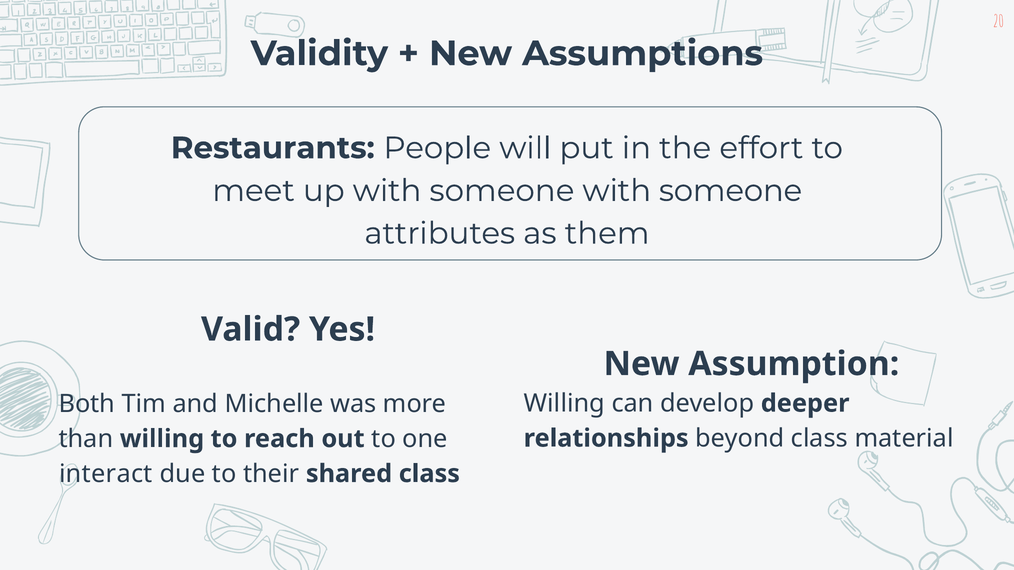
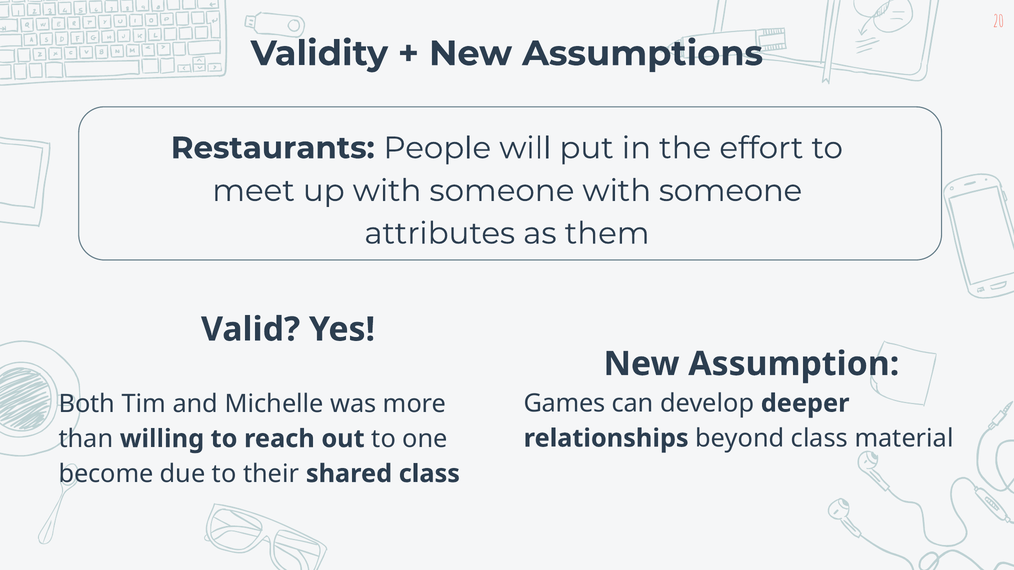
Willing: Willing -> Games (565, 404)
interact: interact -> become (106, 474)
